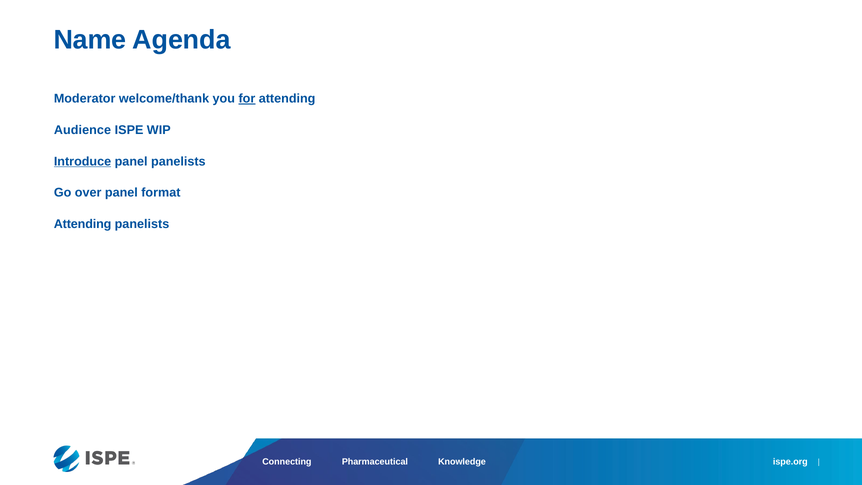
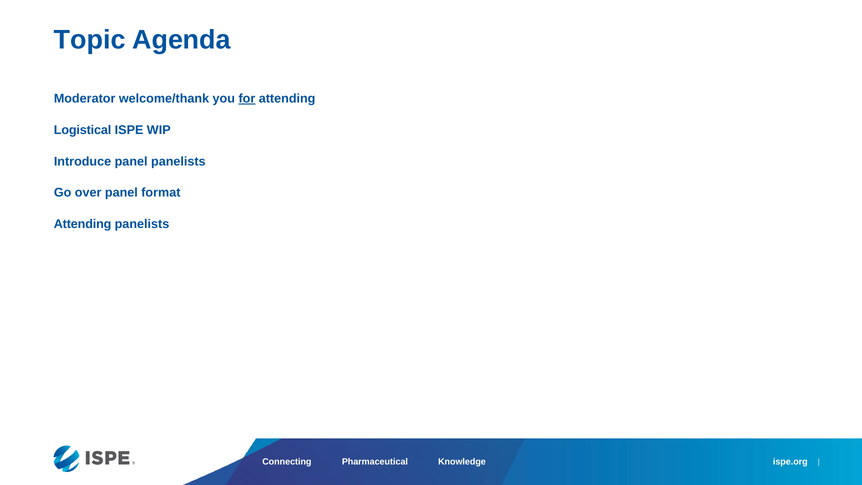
Name: Name -> Topic (90, 40)
Audience: Audience -> Logistical (83, 130)
Introduce underline: present -> none (83, 161)
